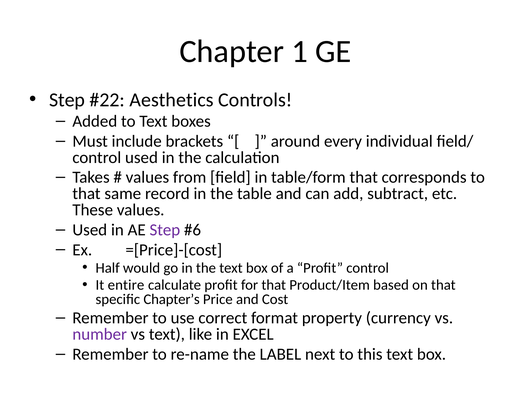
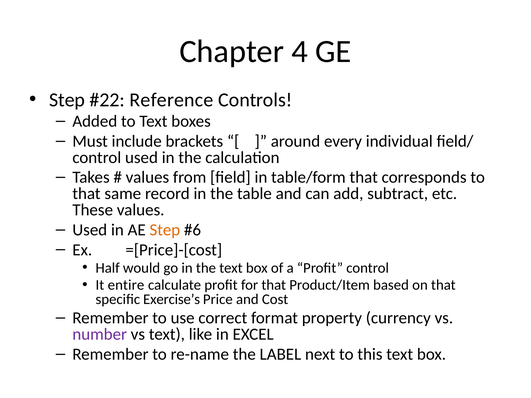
1: 1 -> 4 (300, 51)
Aesthetics: Aesthetics -> Reference (172, 100)
Step colour: purple -> orange (165, 230)
Chapter’s: Chapter’s -> Exercise’s (172, 299)
